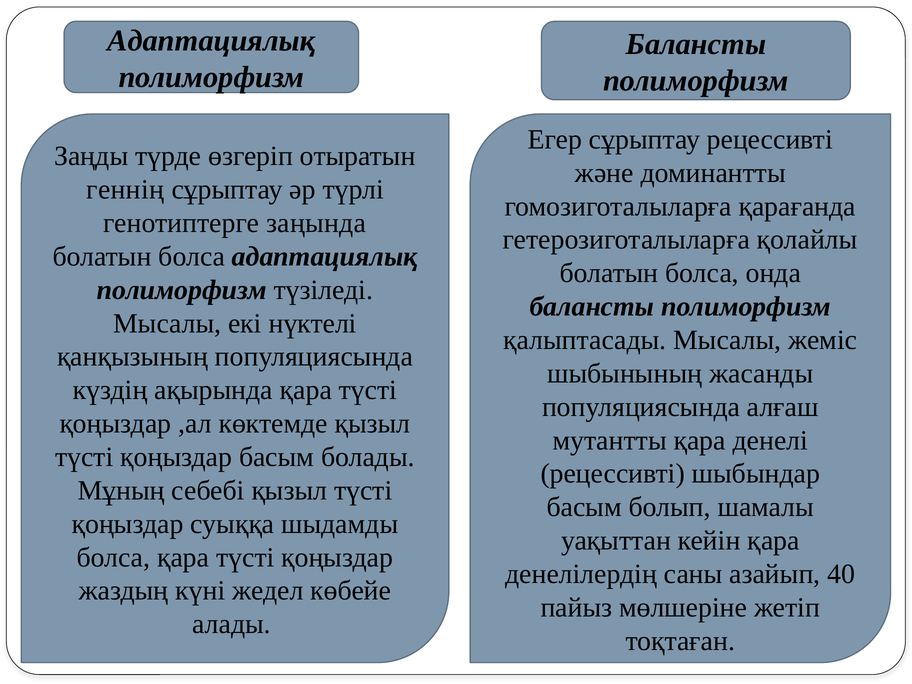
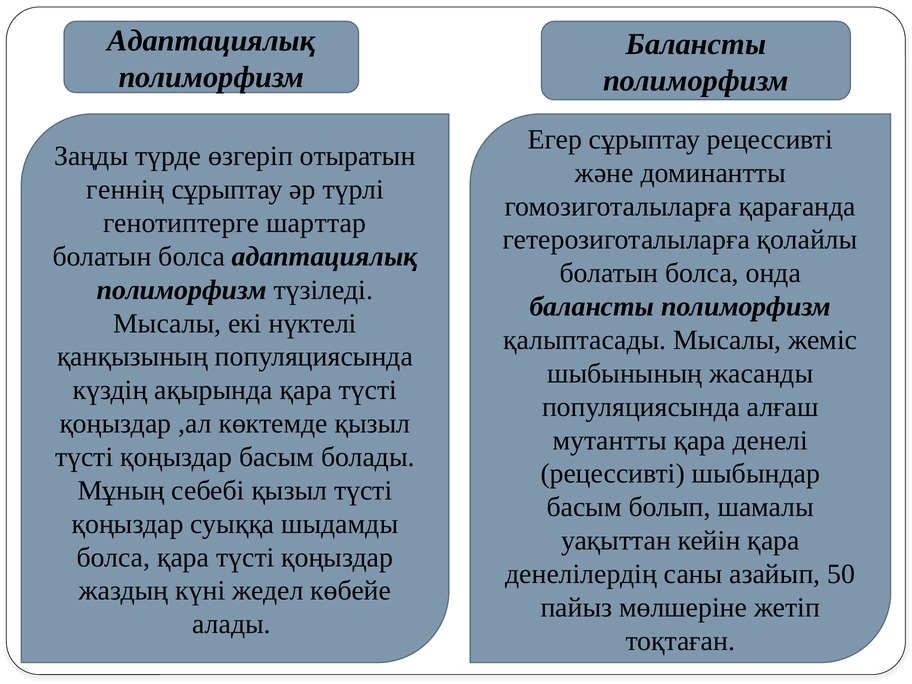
заңында: заңында -> шарттар (316, 223)
40: 40 -> 50 (841, 574)
